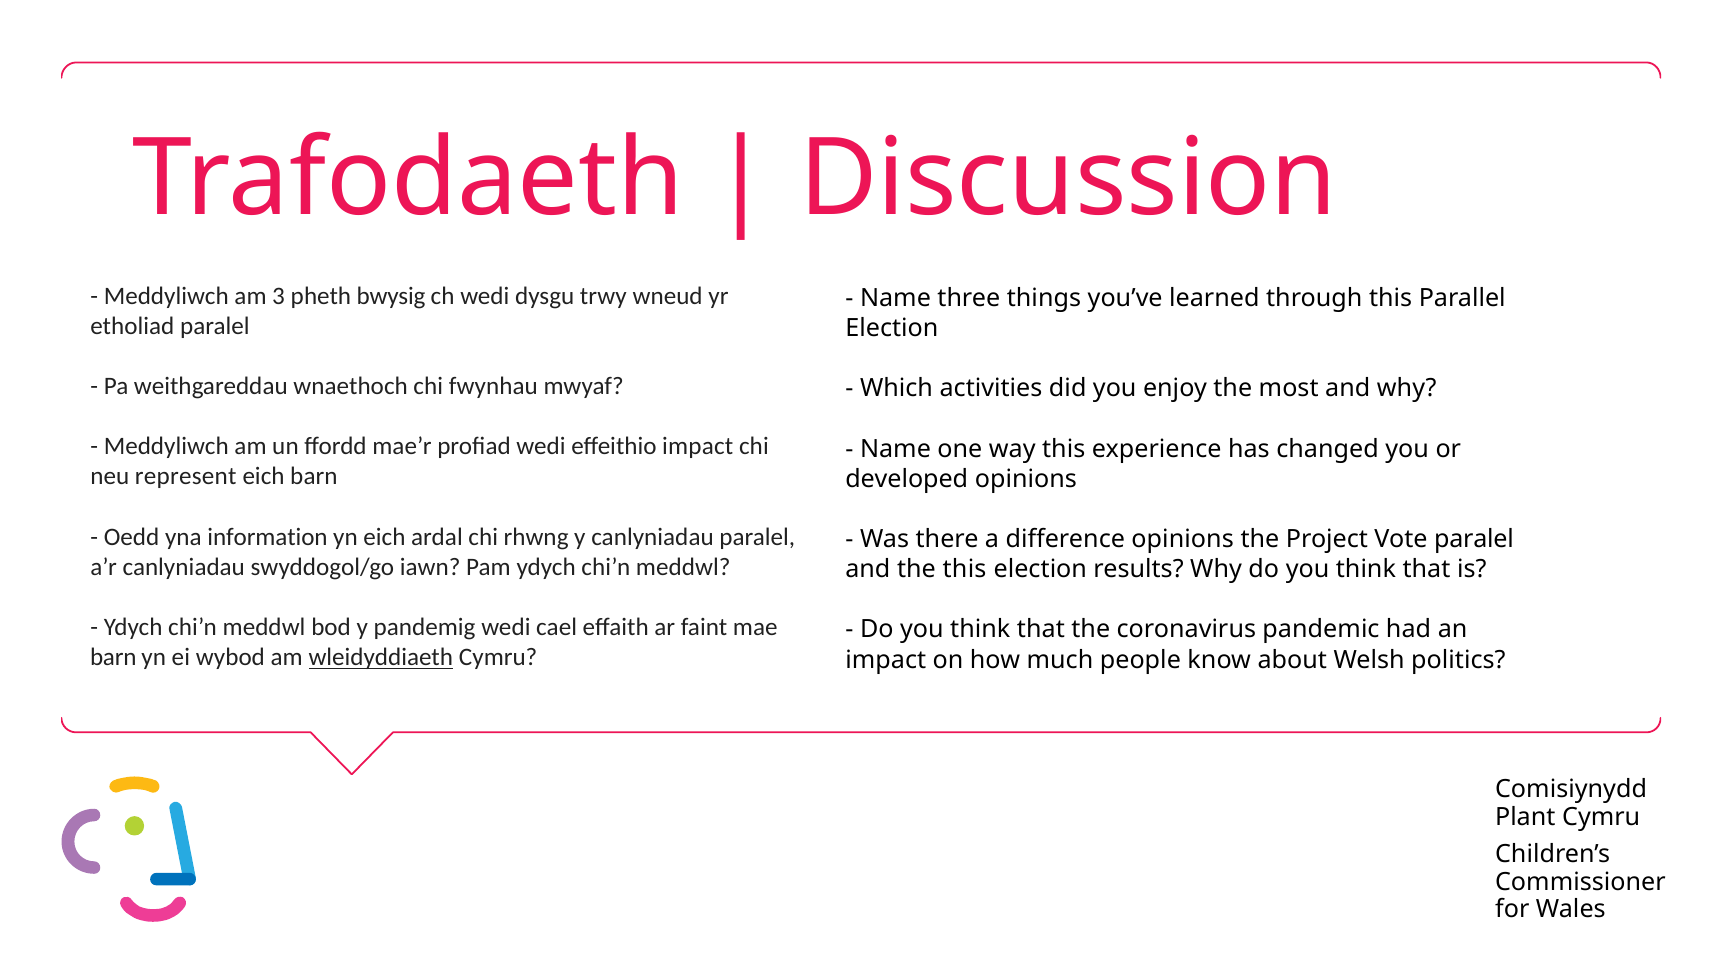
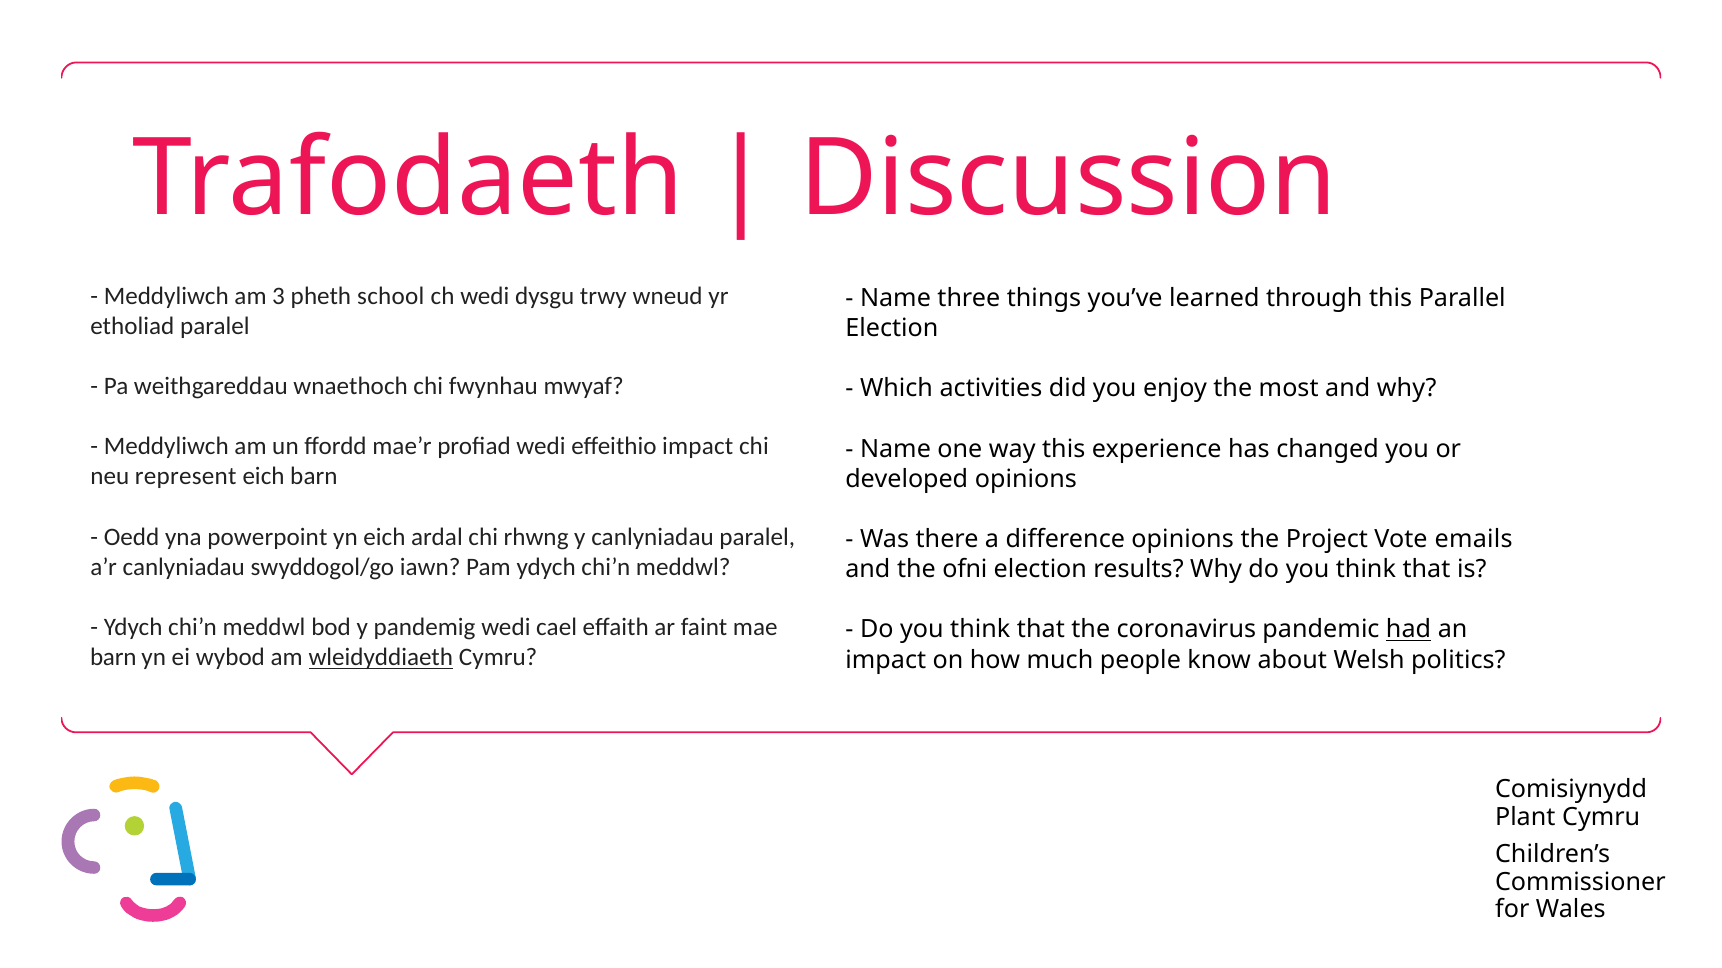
bwysig: bwysig -> school (391, 296)
information: information -> powerpoint (267, 537)
Vote paralel: paralel -> emails (1474, 540)
the this: this -> ofni (965, 570)
had underline: none -> present (1409, 630)
